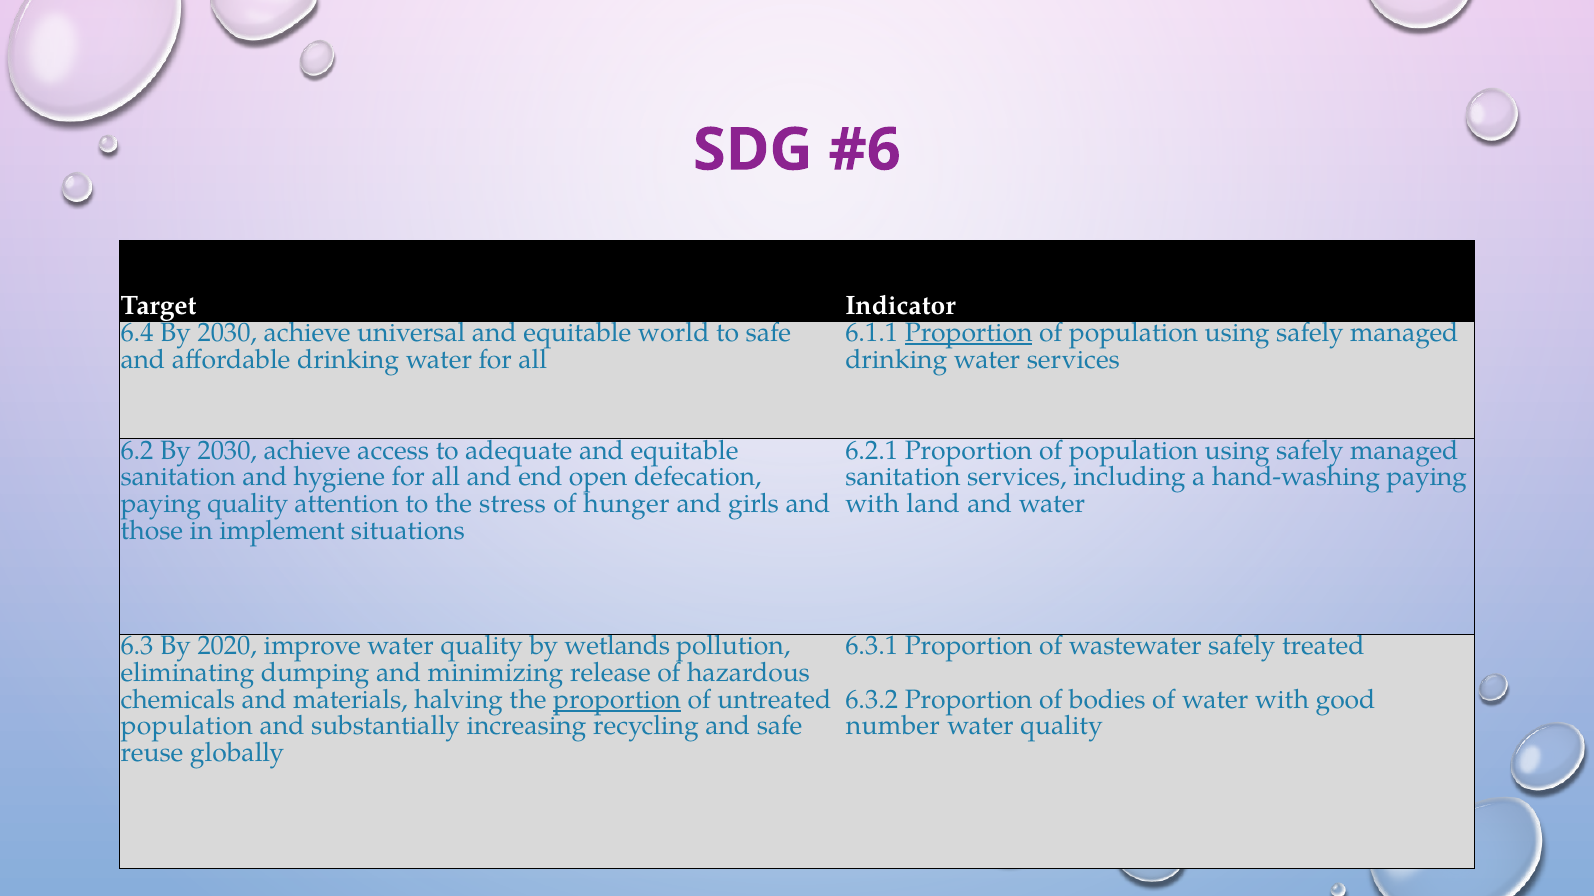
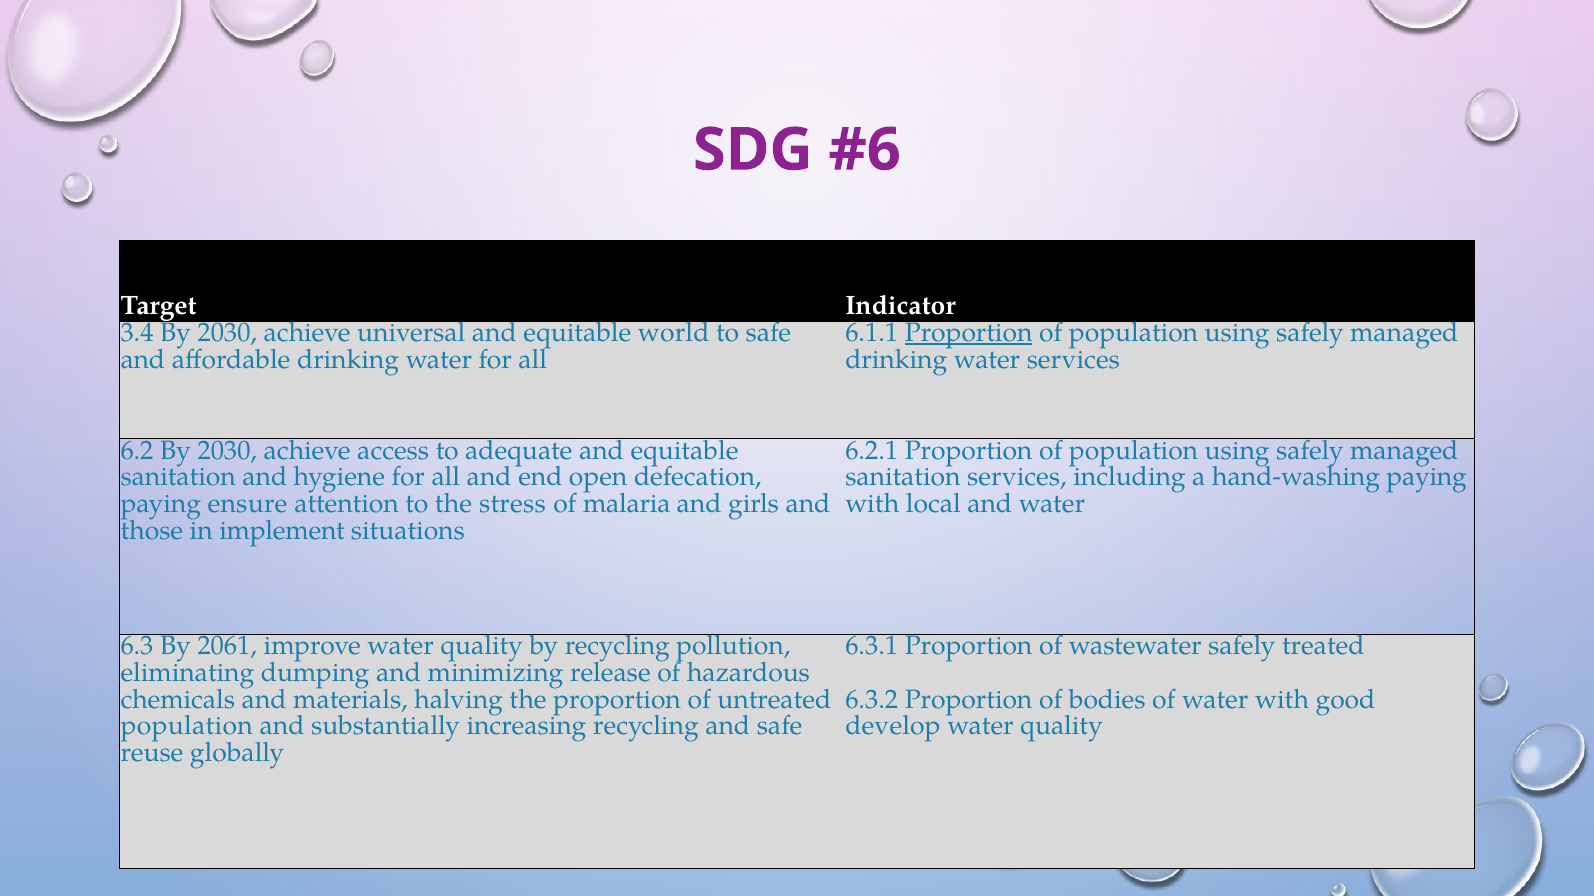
6.4: 6.4 -> 3.4 (137, 333)
paying quality: quality -> ensure (248, 504)
hunger: hunger -> malaria (627, 504)
land: land -> local (933, 504)
2020: 2020 -> 2061 (227, 646)
by wetlands: wetlands -> recycling (617, 646)
proportion underline: present -> none (617, 700)
number: number -> develop (893, 727)
